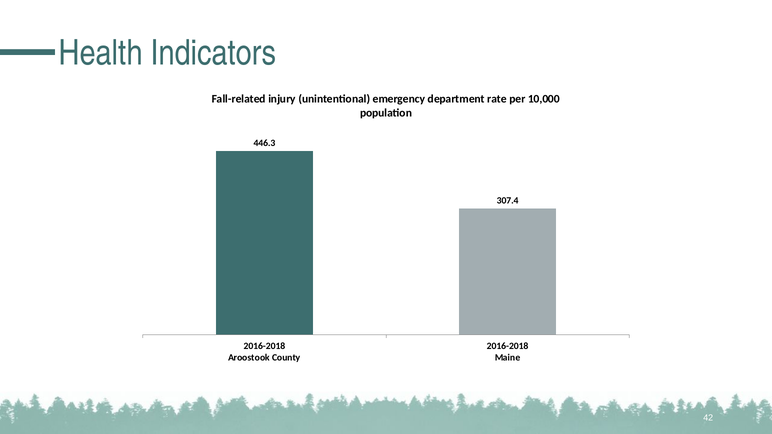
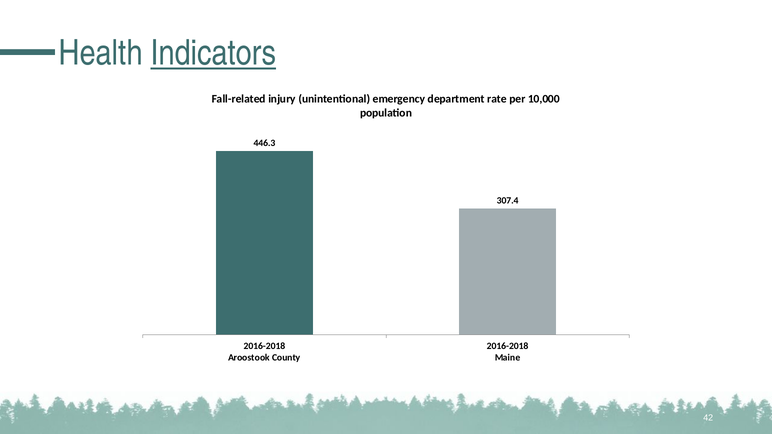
Indicators underline: none -> present (213, 53)
